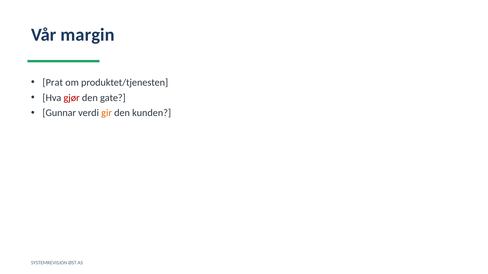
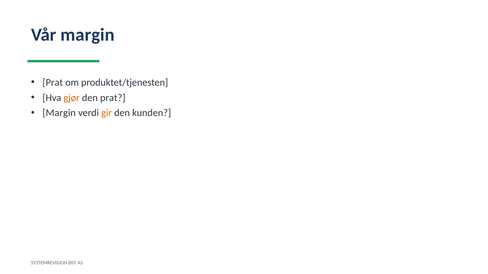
gjør colour: red -> orange (72, 98)
den gate: gate -> prat (113, 98)
Gunnar: Gunnar -> Margin (59, 113)
